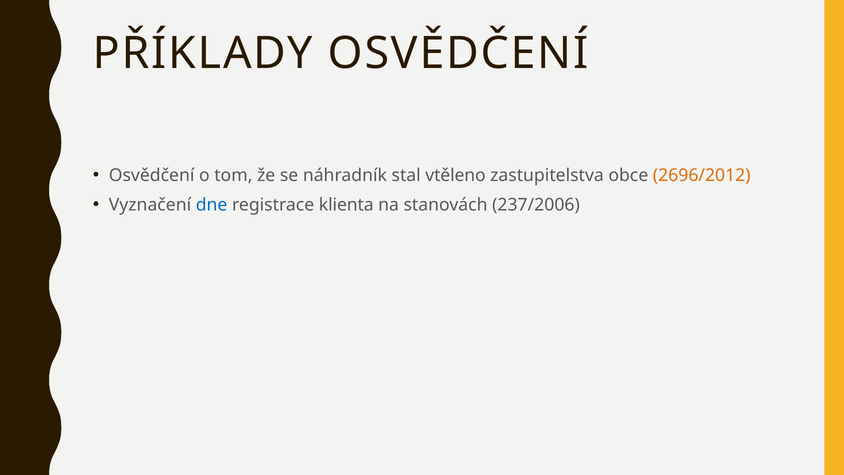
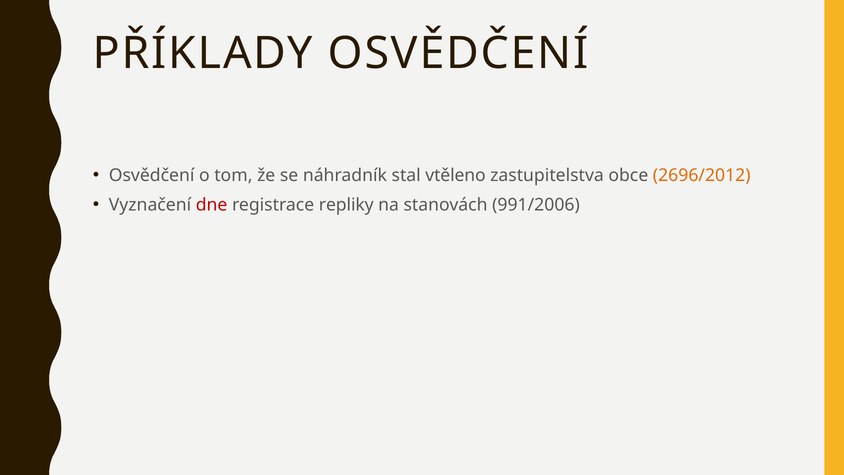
dne colour: blue -> red (212, 205)
klienta: klienta -> repliky (346, 205)
237/2006: 237/2006 -> 991/2006 (536, 205)
